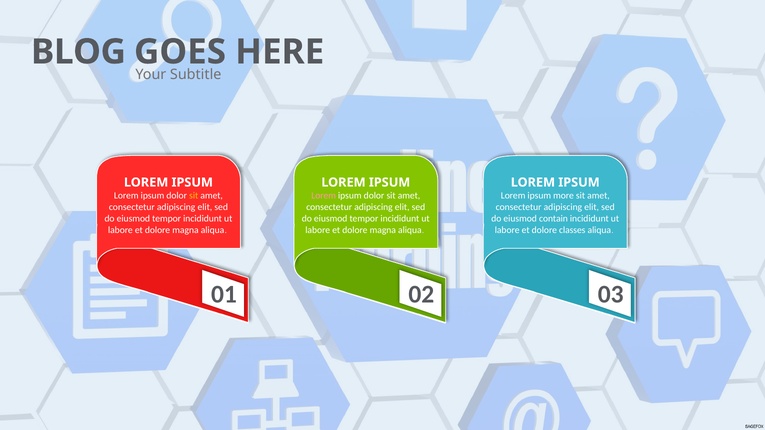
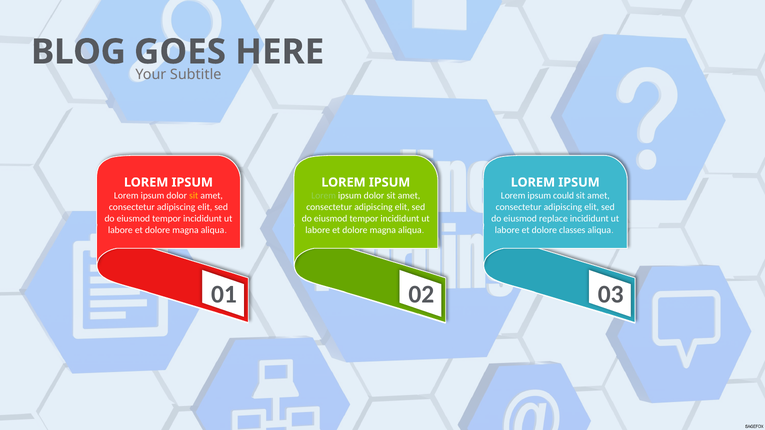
Lorem colour: pink -> light green (324, 196)
more: more -> could (564, 196)
contain: contain -> replace (553, 219)
